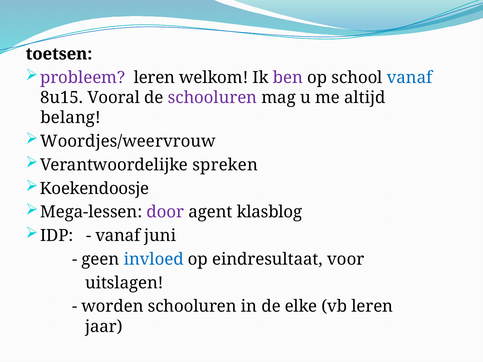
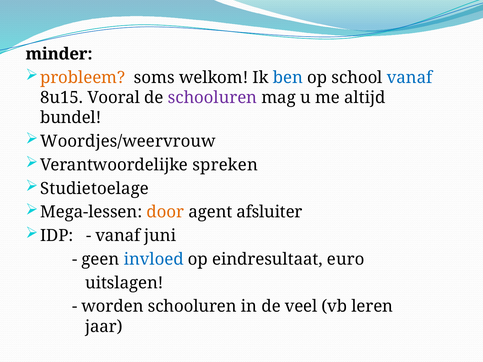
toetsen: toetsen -> minder (59, 54)
probleem colour: purple -> orange (83, 78)
leren: leren -> soms (154, 78)
ben colour: purple -> blue (288, 78)
belang: belang -> bundel (71, 118)
Koekendoosje: Koekendoosje -> Studietoelage (94, 189)
door colour: purple -> orange (165, 212)
klasblog: klasblog -> afsluiter (270, 212)
voor: voor -> euro (346, 259)
elke: elke -> veel (301, 307)
